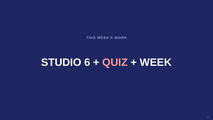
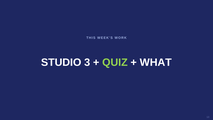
6: 6 -> 3 (87, 62)
QUIZ colour: pink -> light green (115, 62)
WEEK: WEEK -> WHAT (156, 62)
